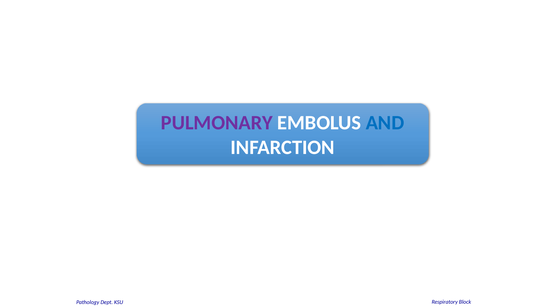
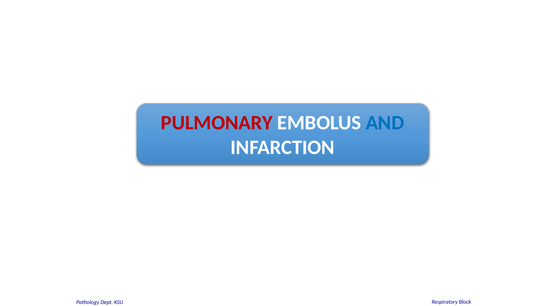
PULMONARY colour: purple -> red (217, 123)
